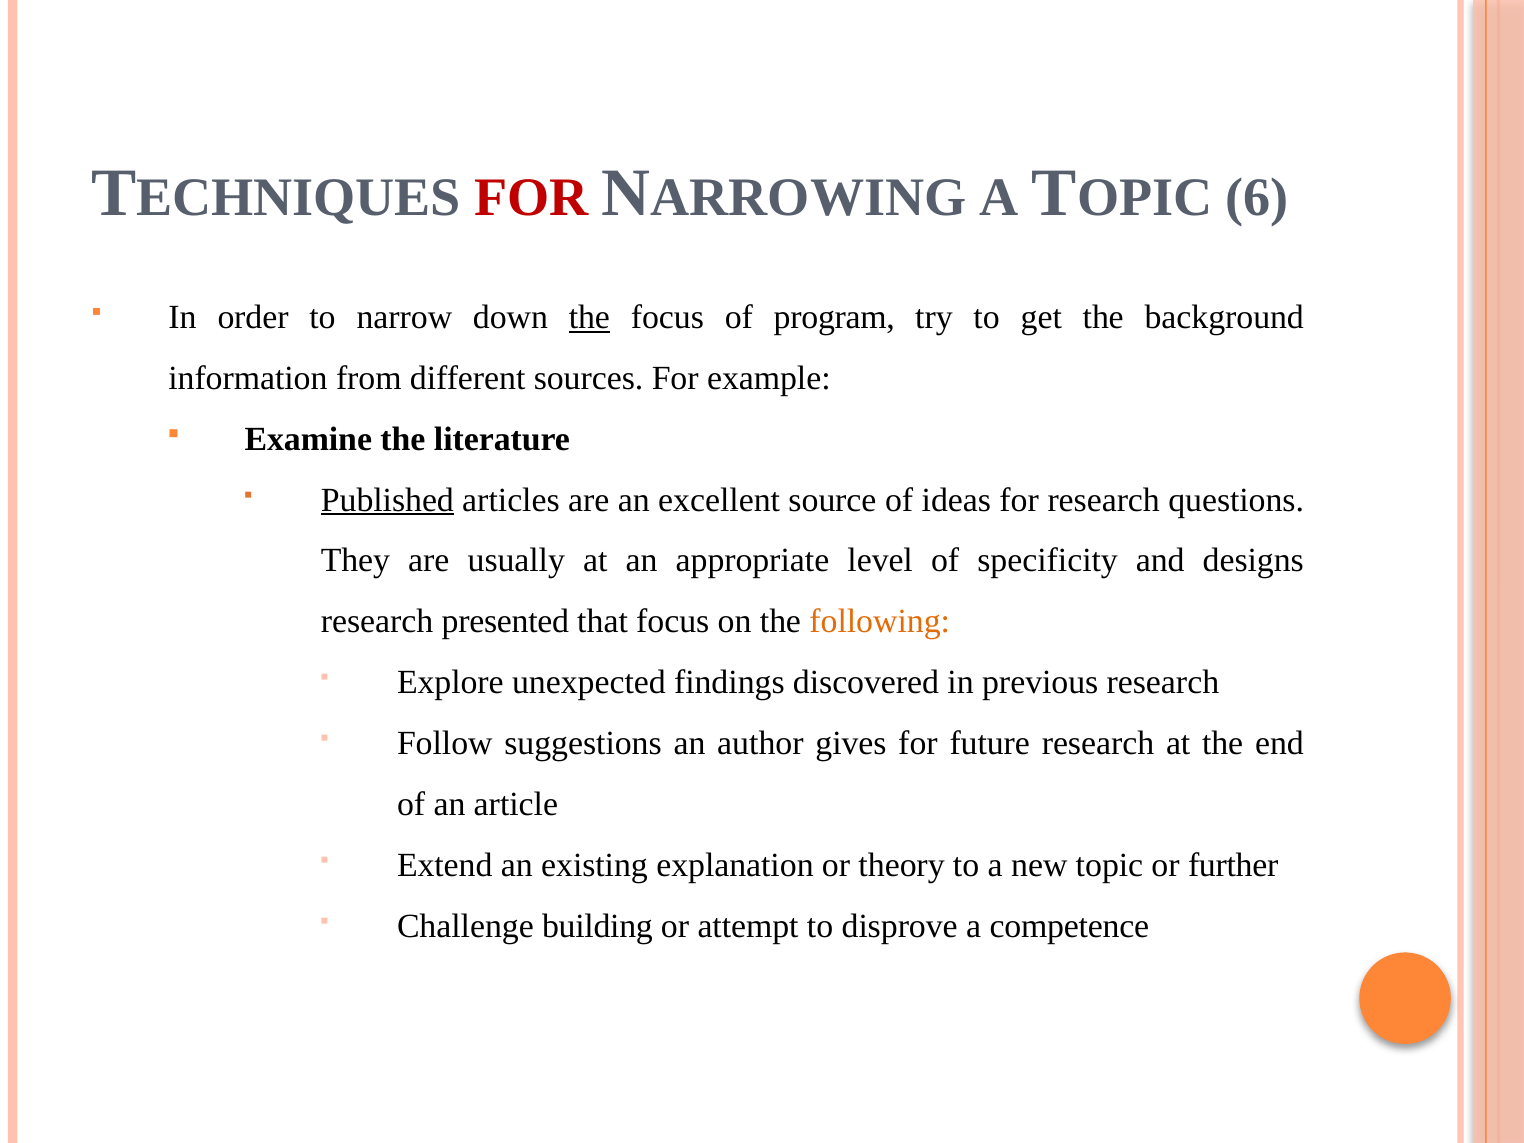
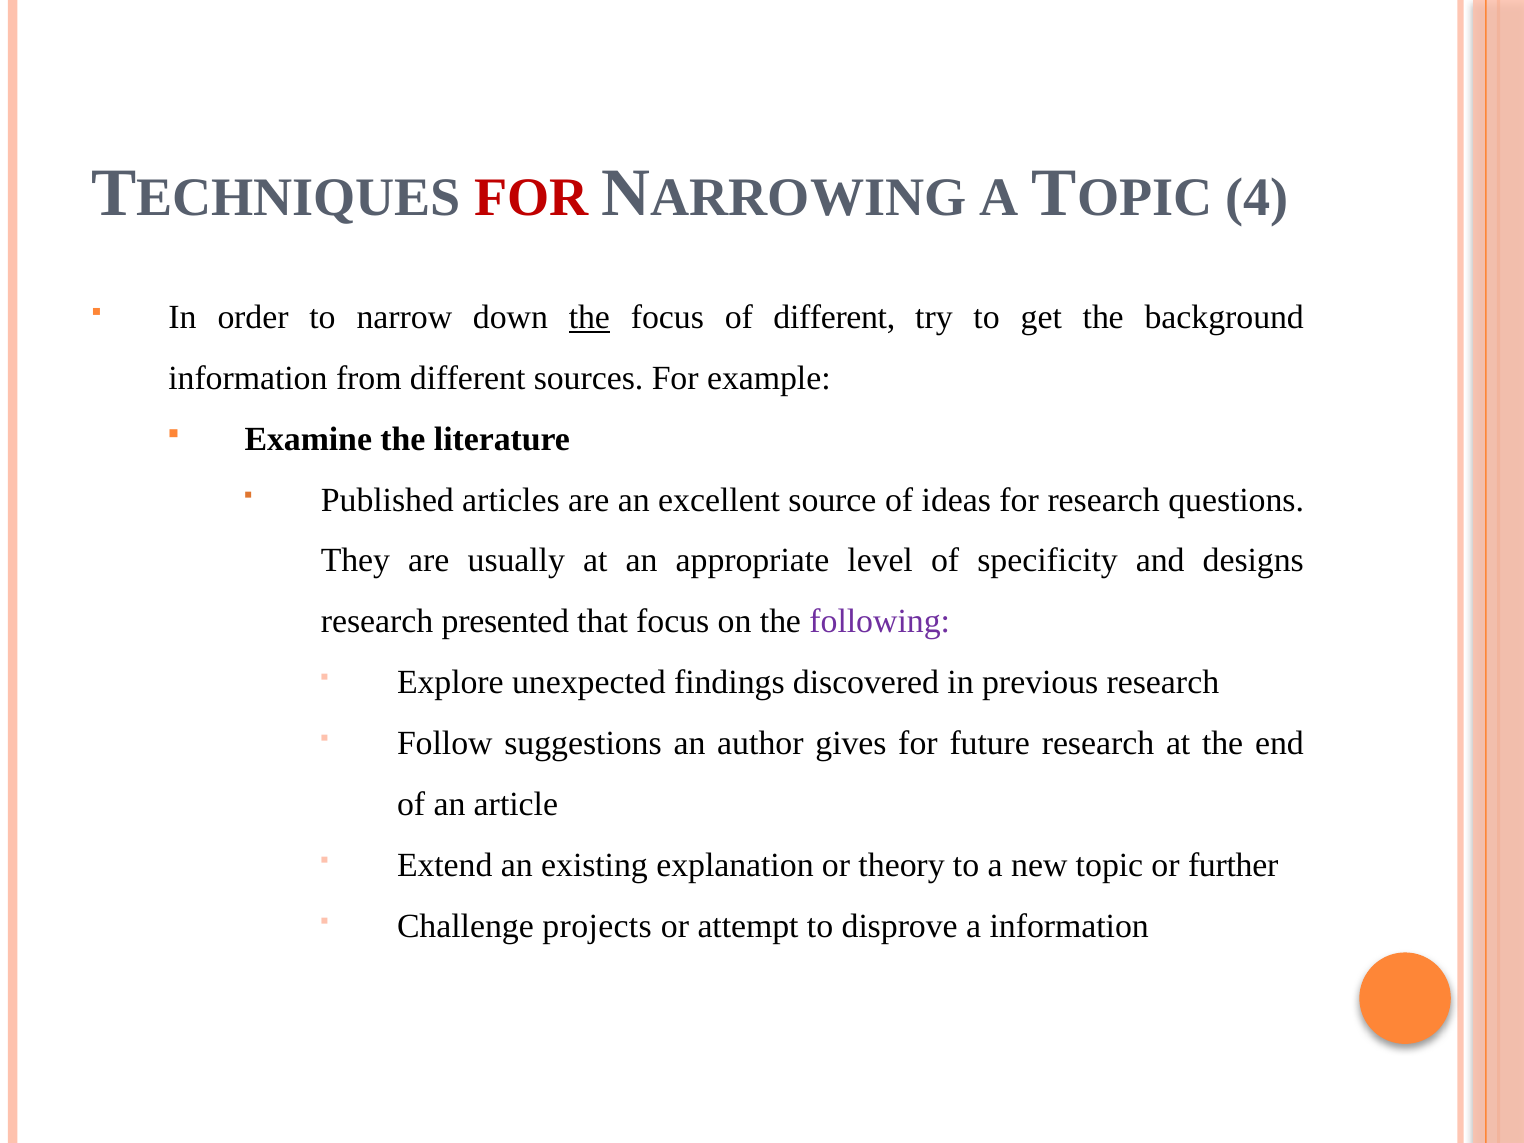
6: 6 -> 4 (1257, 197)
of program: program -> different (834, 317)
Published underline: present -> none (387, 500)
following colour: orange -> purple (880, 622)
building: building -> projects (597, 926)
a competence: competence -> information (1069, 926)
